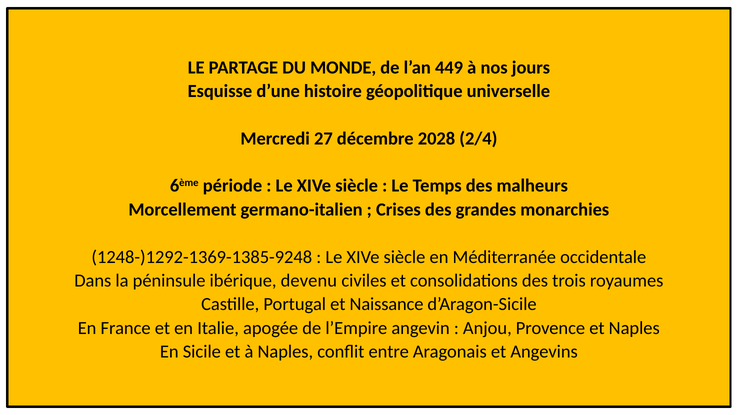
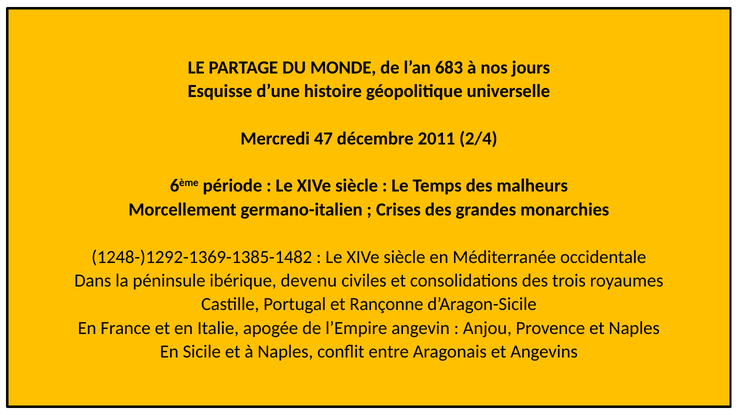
449: 449 -> 683 (449, 67)
27: 27 -> 47 (323, 139)
2028: 2028 -> 2011 (436, 139)
1248-)1292-1369-1385-9248: 1248-)1292-1369-1385-9248 -> 1248-)1292-1369-1385-1482 (202, 257)
Naissance: Naissance -> Rançonne (387, 304)
